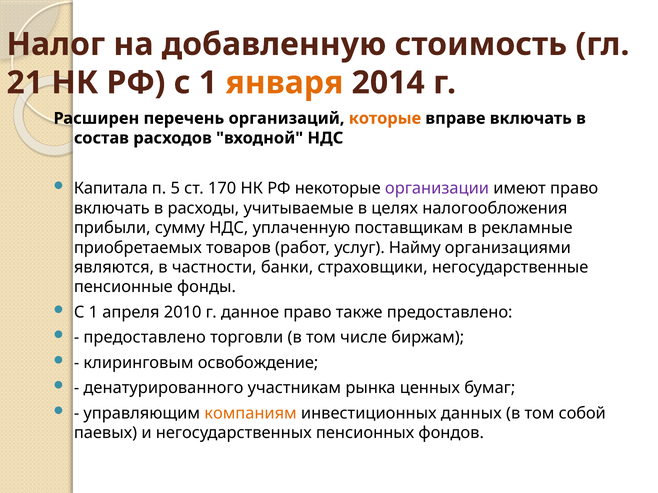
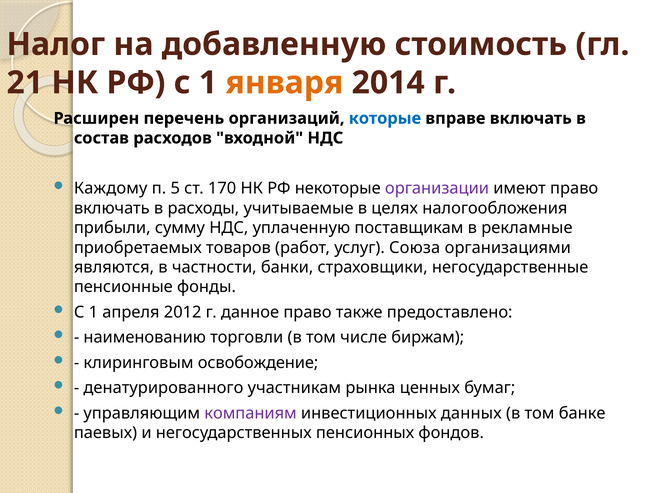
которые colour: orange -> blue (385, 118)
Капитала: Капитала -> Каждому (111, 189)
Найму: Найму -> Союза (415, 248)
2010: 2010 -> 2012 (183, 313)
предоставлено: предоставлено -> наименованию (145, 338)
компаниям colour: orange -> purple (251, 414)
собой: собой -> банке (582, 414)
